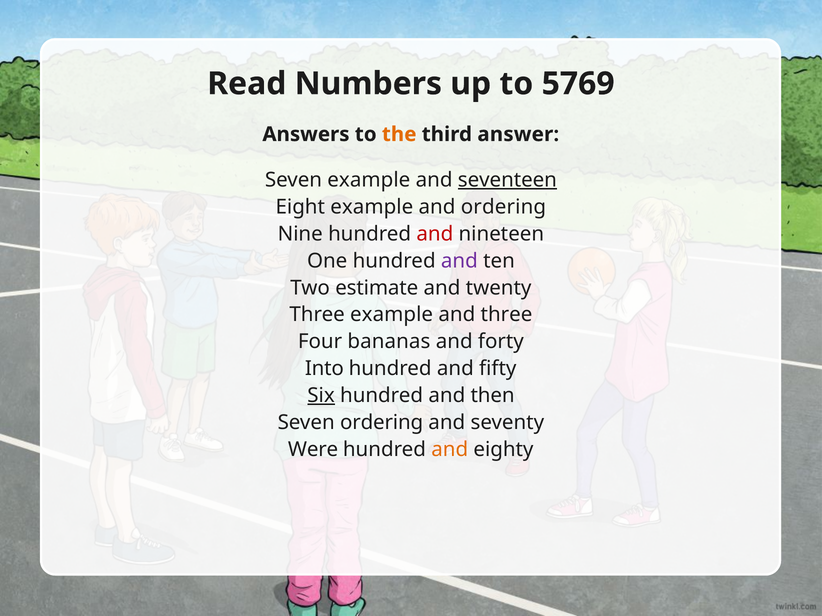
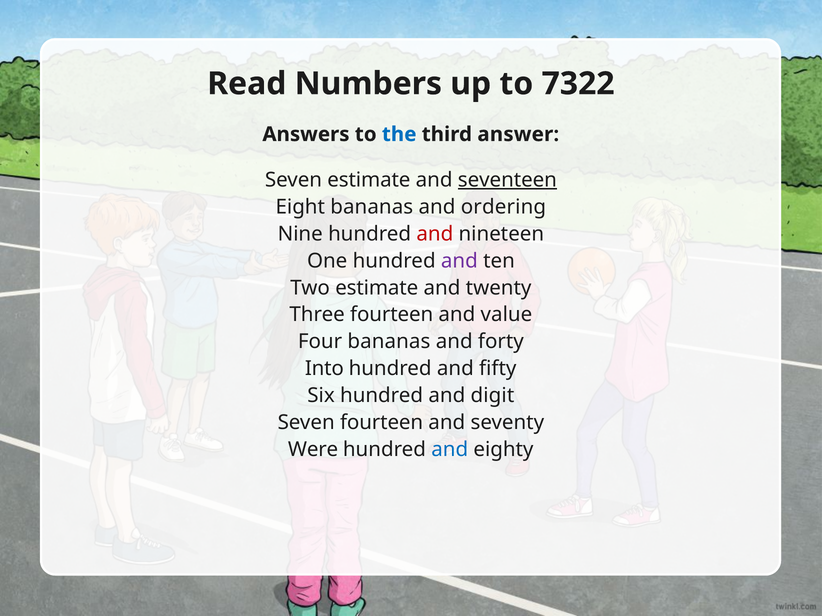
5769: 5769 -> 7322 (578, 84)
the colour: orange -> blue (399, 134)
Seven example: example -> estimate (369, 180)
Eight example: example -> bananas (372, 207)
Three example: example -> fourteen (392, 315)
and three: three -> value (506, 315)
Six underline: present -> none (321, 396)
then: then -> digit (492, 396)
Seven ordering: ordering -> fourteen (382, 423)
and colour: orange -> blue (450, 450)
